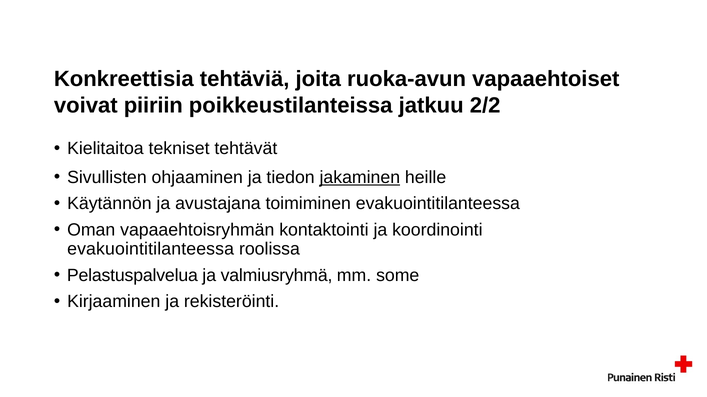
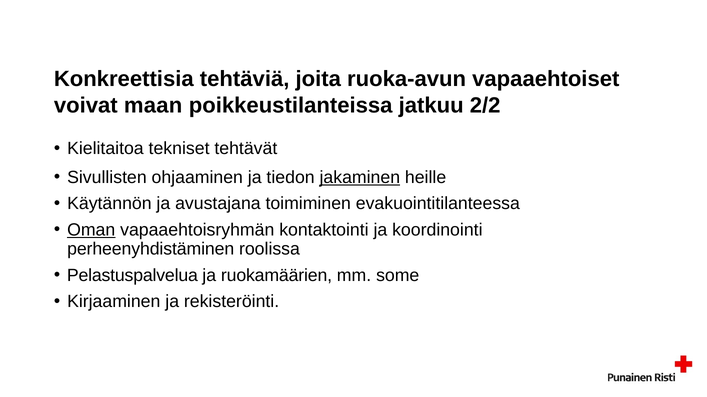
piiriin: piiriin -> maan (153, 105)
Oman underline: none -> present (91, 230)
evakuointitilanteessa: evakuointitilanteessa -> perheenyhdistäminen (151, 249)
valmiusryhmä: valmiusryhmä -> ruokamäärien (277, 276)
